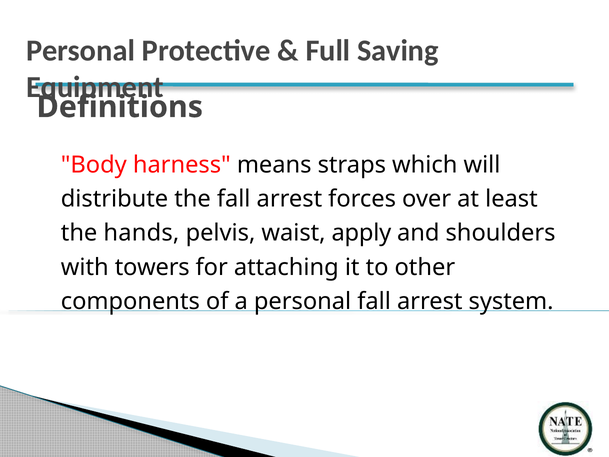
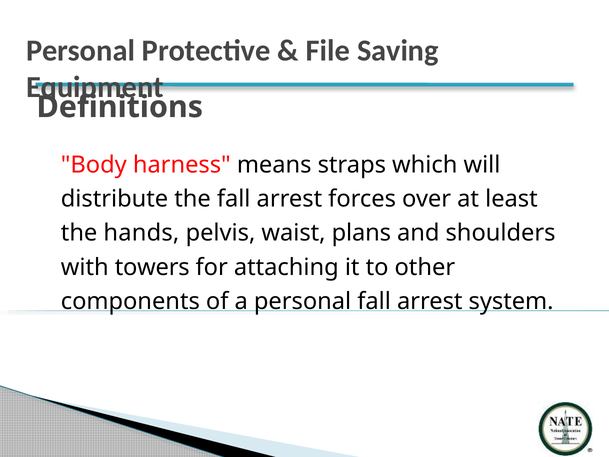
Full: Full -> File (328, 51)
apply: apply -> plans (361, 233)
